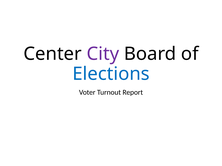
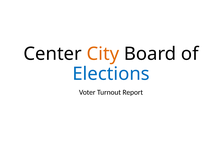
City colour: purple -> orange (103, 54)
